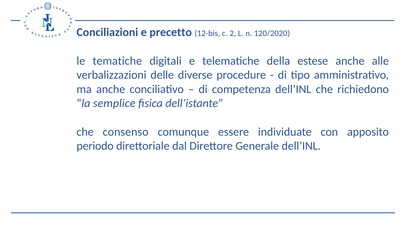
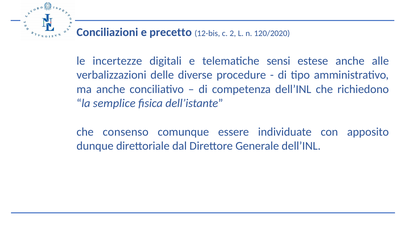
tematiche: tematiche -> incertezze (117, 61)
della: della -> sensi (279, 61)
periodo: periodo -> dunque (95, 146)
